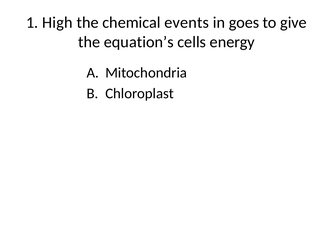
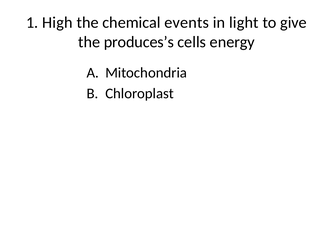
goes: goes -> light (244, 23)
equation’s: equation’s -> produces’s (139, 42)
